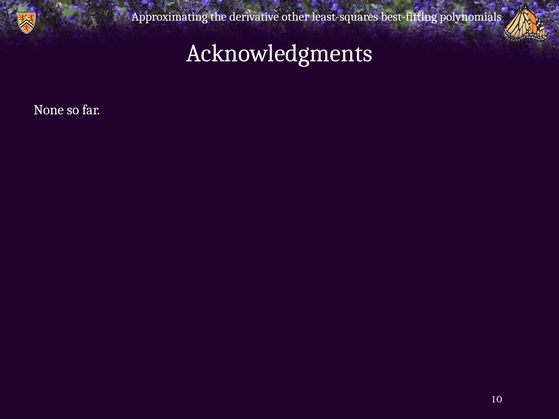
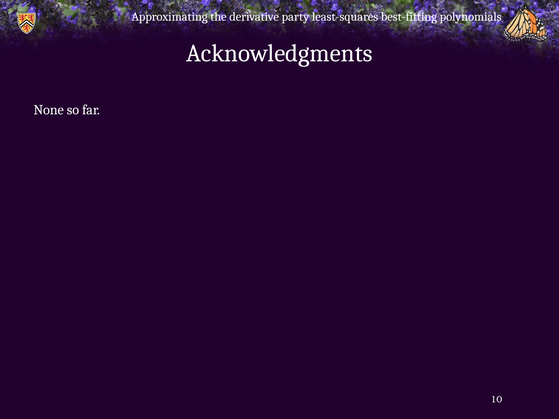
other: other -> party (295, 17)
